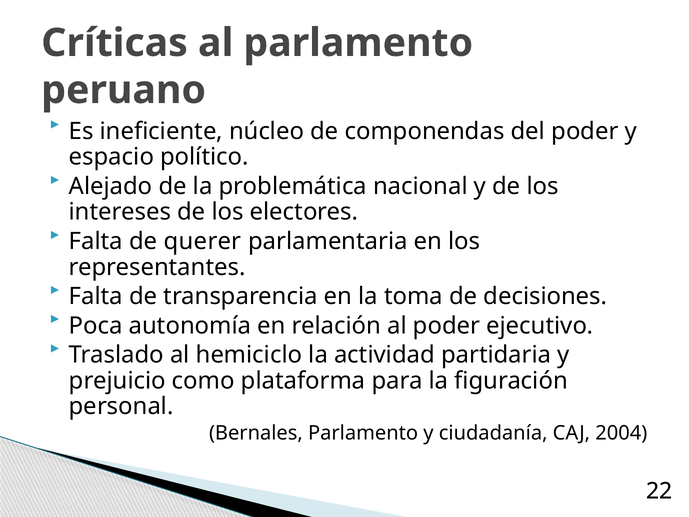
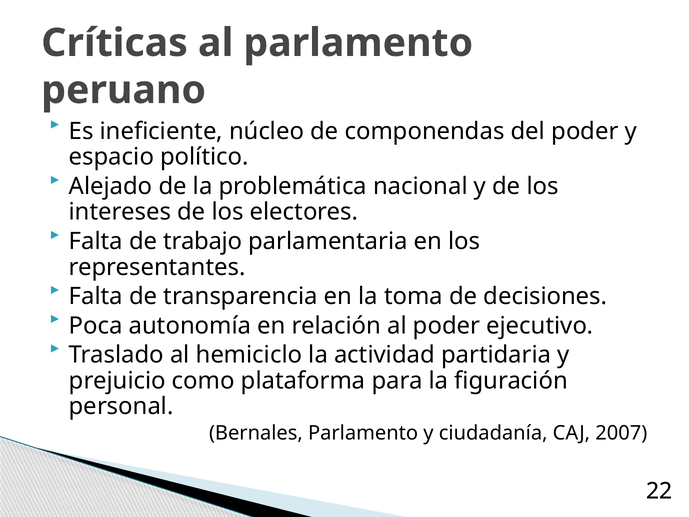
querer: querer -> trabajo (203, 241)
2004: 2004 -> 2007 (621, 433)
